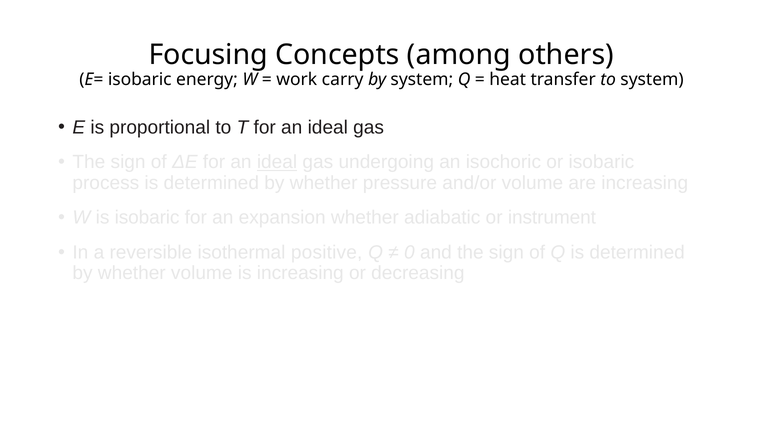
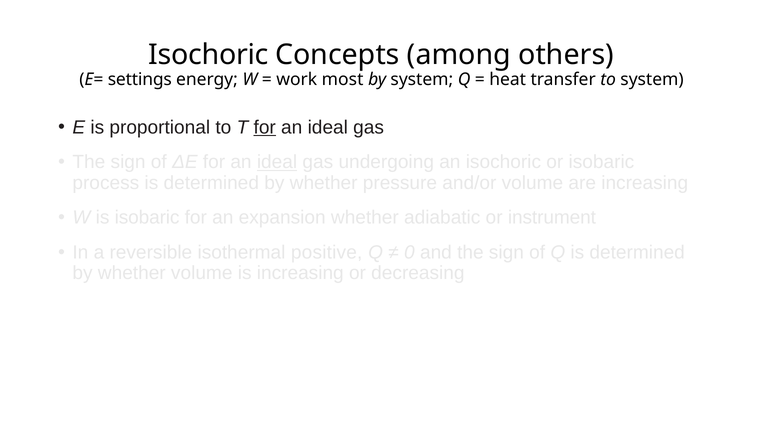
Focusing: Focusing -> Isochoric (208, 55)
E= isobaric: isobaric -> settings (140, 80)
carry: carry -> most (343, 80)
for underline: none -> present (265, 127)
